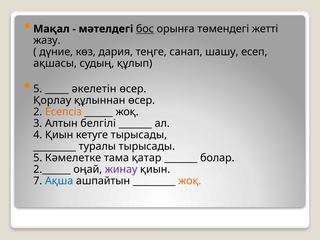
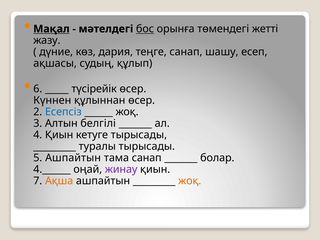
Мақал underline: none -> present (51, 29)
5: 5 -> 6 (38, 89)
әкелетін: әкелетін -> түсірейік (94, 89)
Қорлау: Қорлау -> Күннен (52, 100)
Есепсіз colour: orange -> blue (63, 112)
5 Кәмелетке: Кәмелетке -> Ашпайтын (73, 158)
тама қатар: қатар -> санап (147, 158)
2.______: 2.______ -> 4.______ (52, 169)
Ақша colour: blue -> orange (59, 181)
